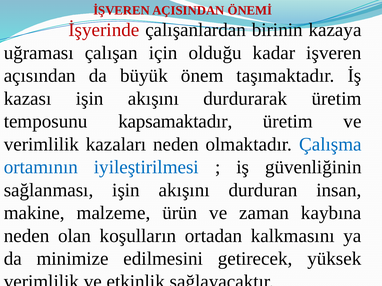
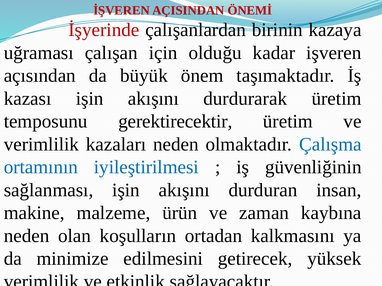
kapsamaktadır: kapsamaktadır -> gerektirecektir (175, 122)
